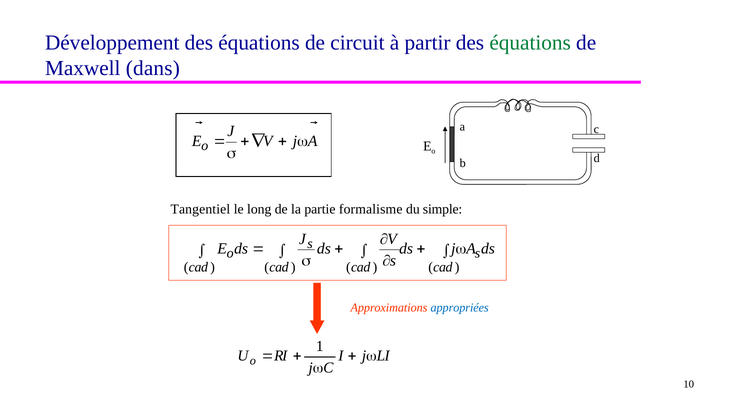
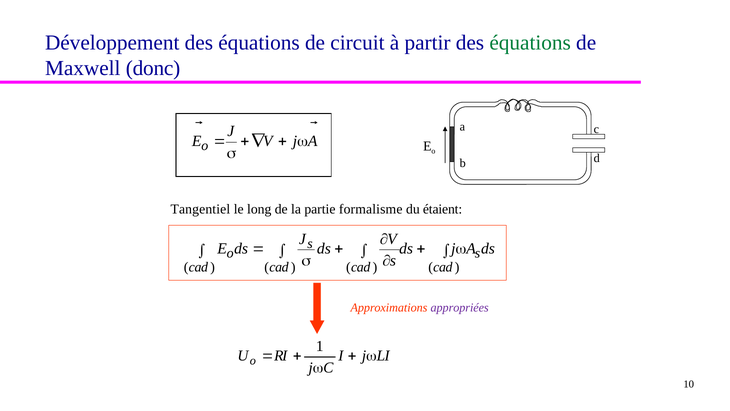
dans: dans -> donc (153, 68)
simple: simple -> étaient (443, 209)
appropriées colour: blue -> purple (460, 307)
